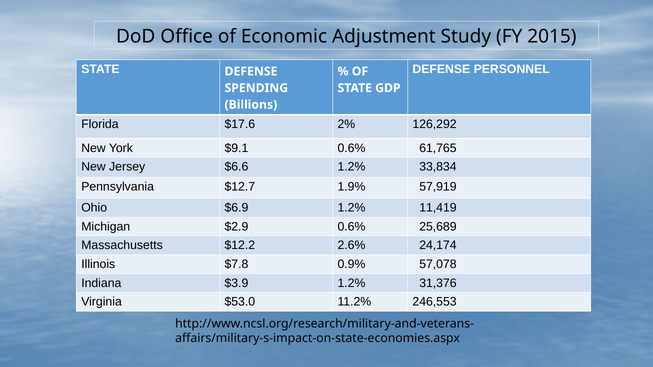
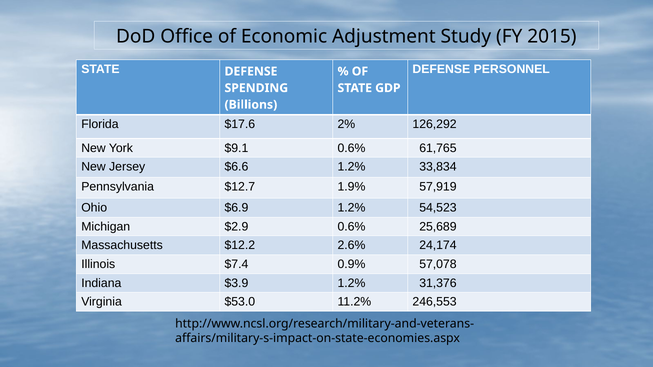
11,419: 11,419 -> 54,523 (438, 208)
$7.8: $7.8 -> $7.4 (236, 264)
